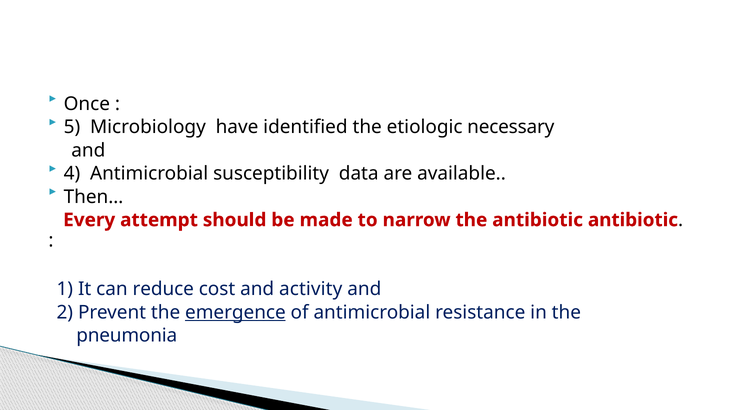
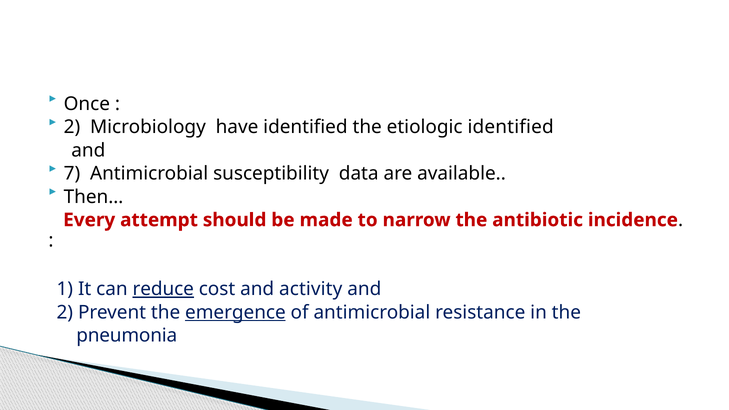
5: 5 -> 2 (72, 127)
etiologic necessary: necessary -> identified (511, 127)
4: 4 -> 7 (72, 174)
antibiotic antibiotic: antibiotic -> incidence (633, 220)
reduce underline: none -> present (163, 289)
